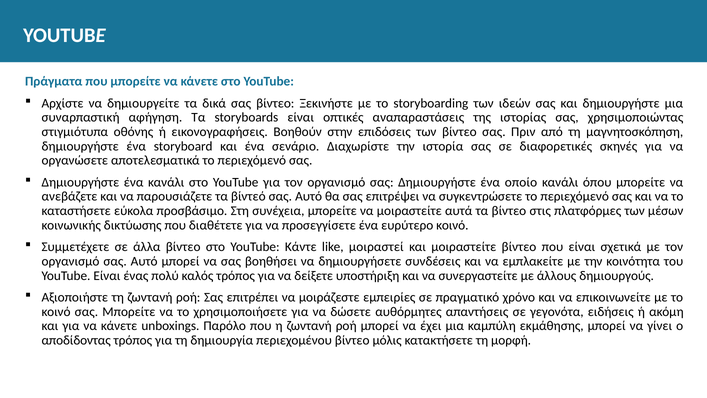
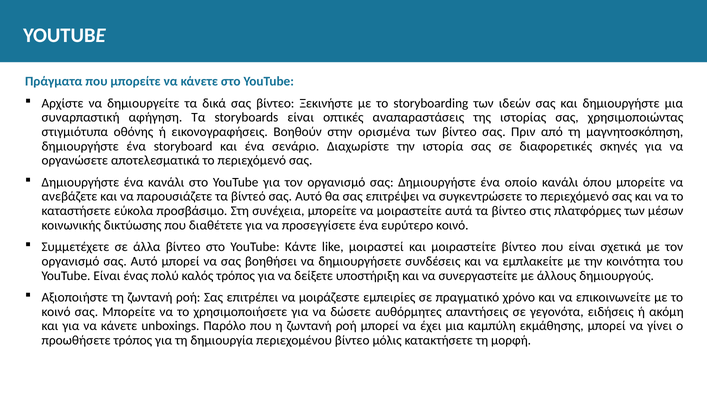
επιδόσεις: επιδόσεις -> ορισμένα (384, 132)
αποδίδοντας: αποδίδοντας -> προωθήσετε (76, 340)
